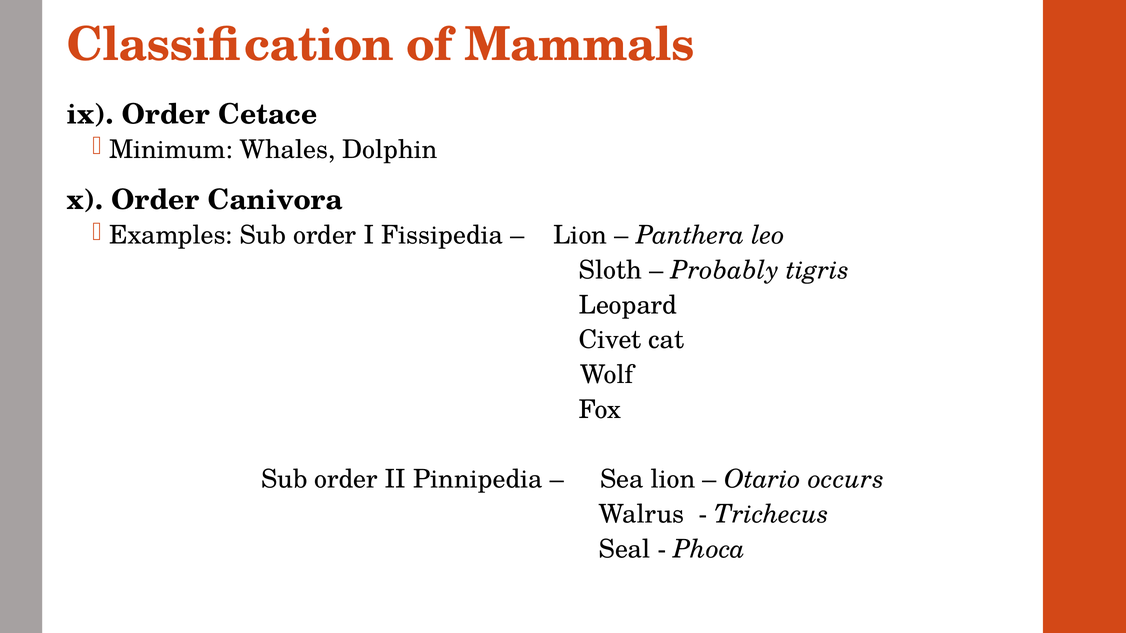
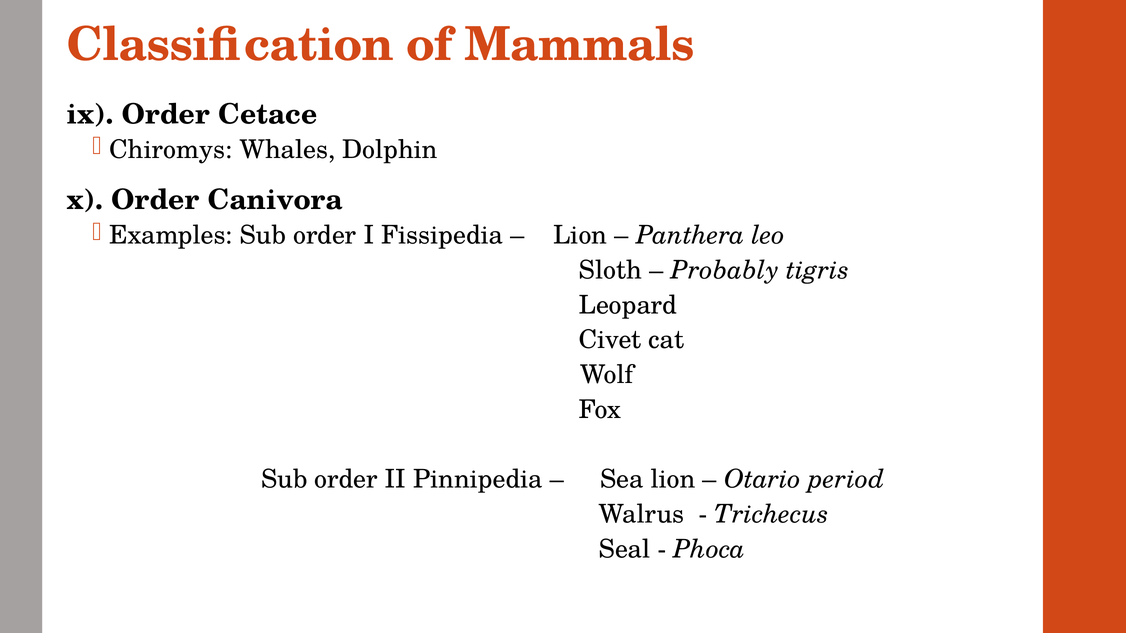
Minimum: Minimum -> Chiromys (171, 150)
occurs: occurs -> period (846, 480)
